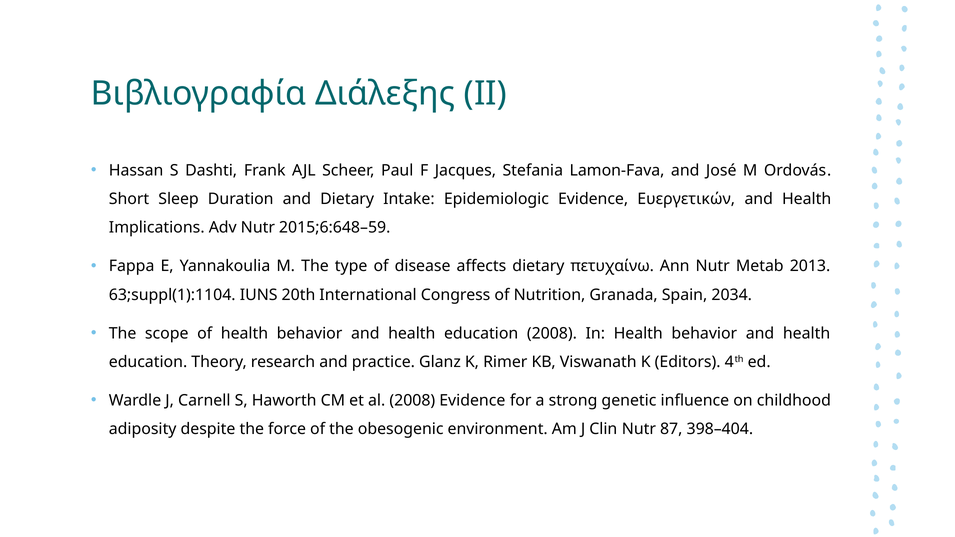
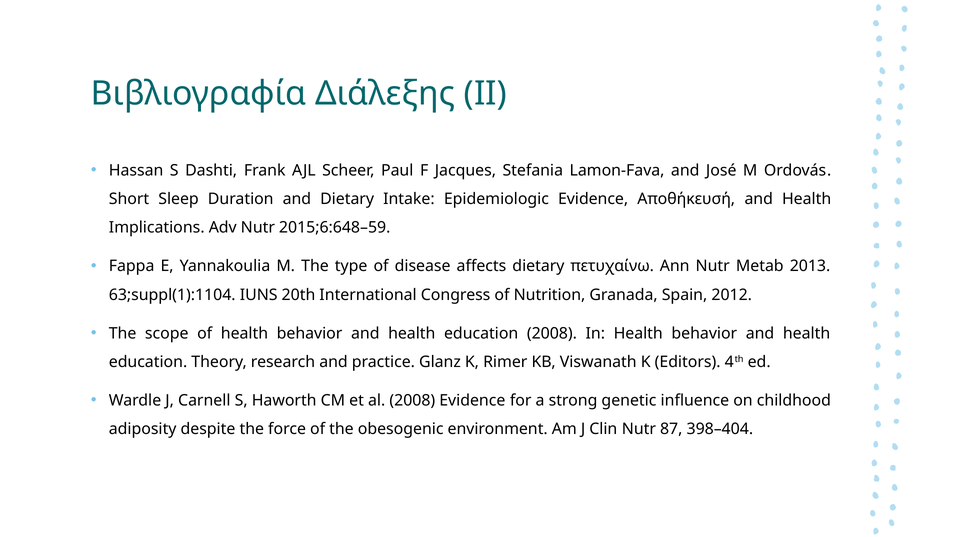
Ευεργετικών: Ευεργετικών -> Αποθήκευσή (686, 199)
2034: 2034 -> 2012 (732, 295)
